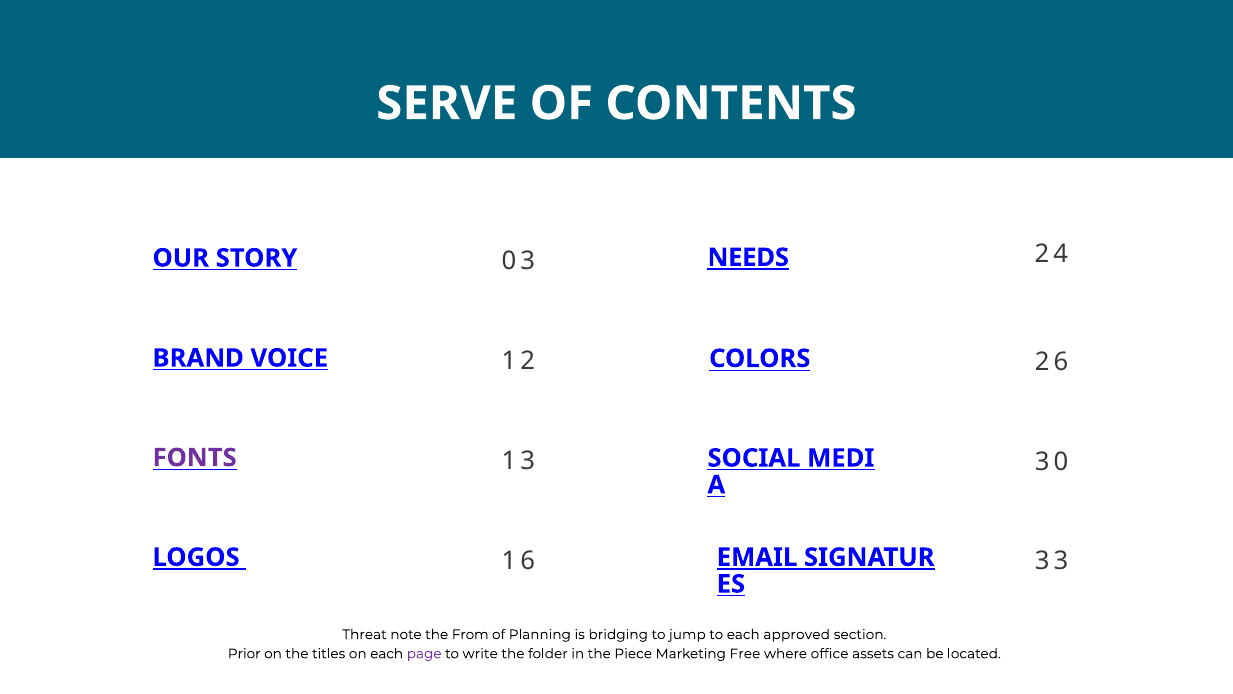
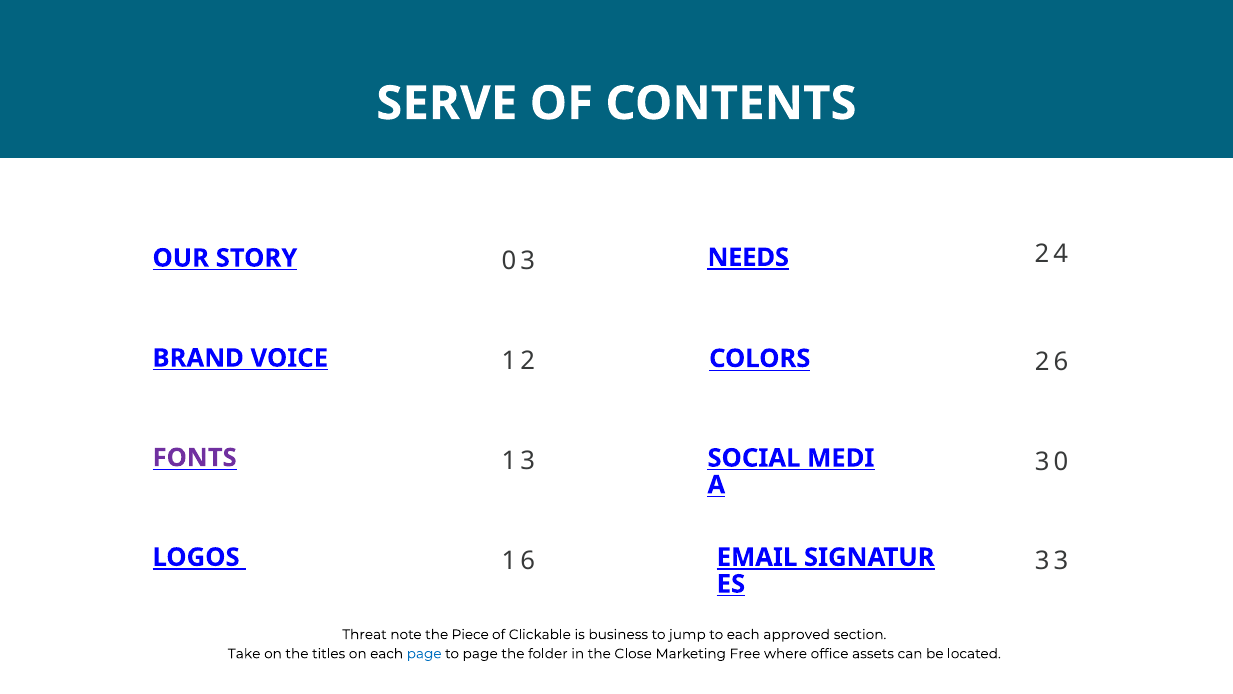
From: From -> Piece (470, 634)
Planning: Planning -> Clickable (540, 634)
bridging: bridging -> business (618, 634)
Prior: Prior -> Take (244, 653)
page colour: purple -> blue (424, 653)
to write: write -> page (480, 653)
Piece: Piece -> Close (633, 653)
